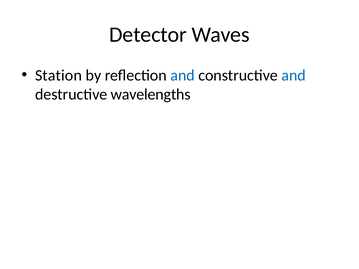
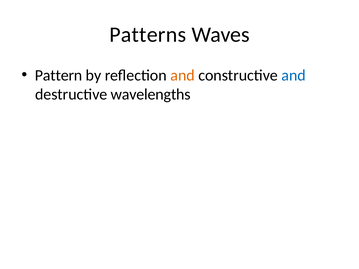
Detector: Detector -> Patterns (148, 35)
Station: Station -> Pattern (59, 75)
and colour: blue -> orange (183, 75)
